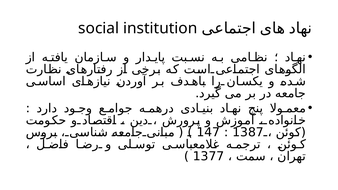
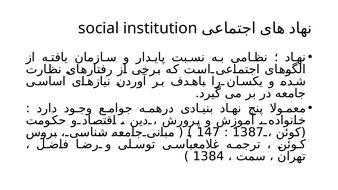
1377: 1377 -> 1384 (209, 156)
